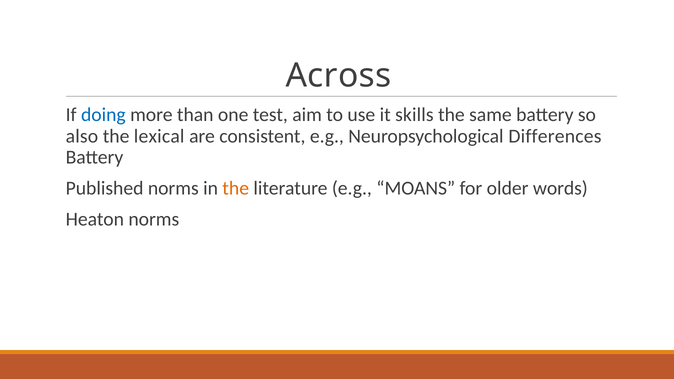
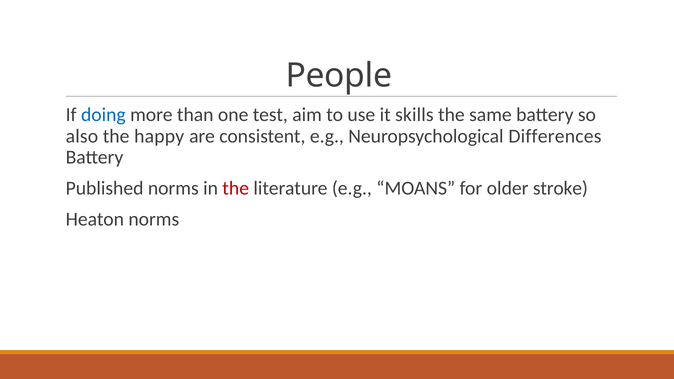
Across: Across -> People (339, 76)
lexical: lexical -> happy (159, 136)
the colour: orange -> red (236, 188)
words: words -> stroke (560, 188)
